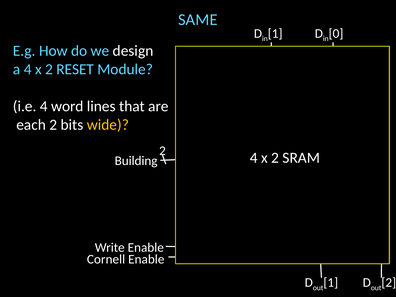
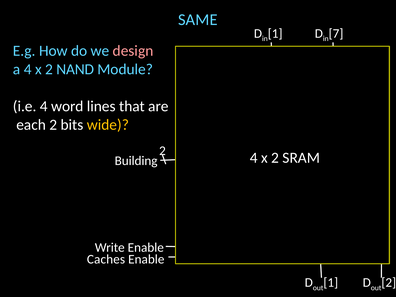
0: 0 -> 7 (336, 33)
design colour: white -> pink (133, 51)
RESET: RESET -> NAND (75, 69)
Cornell: Cornell -> Caches (106, 259)
